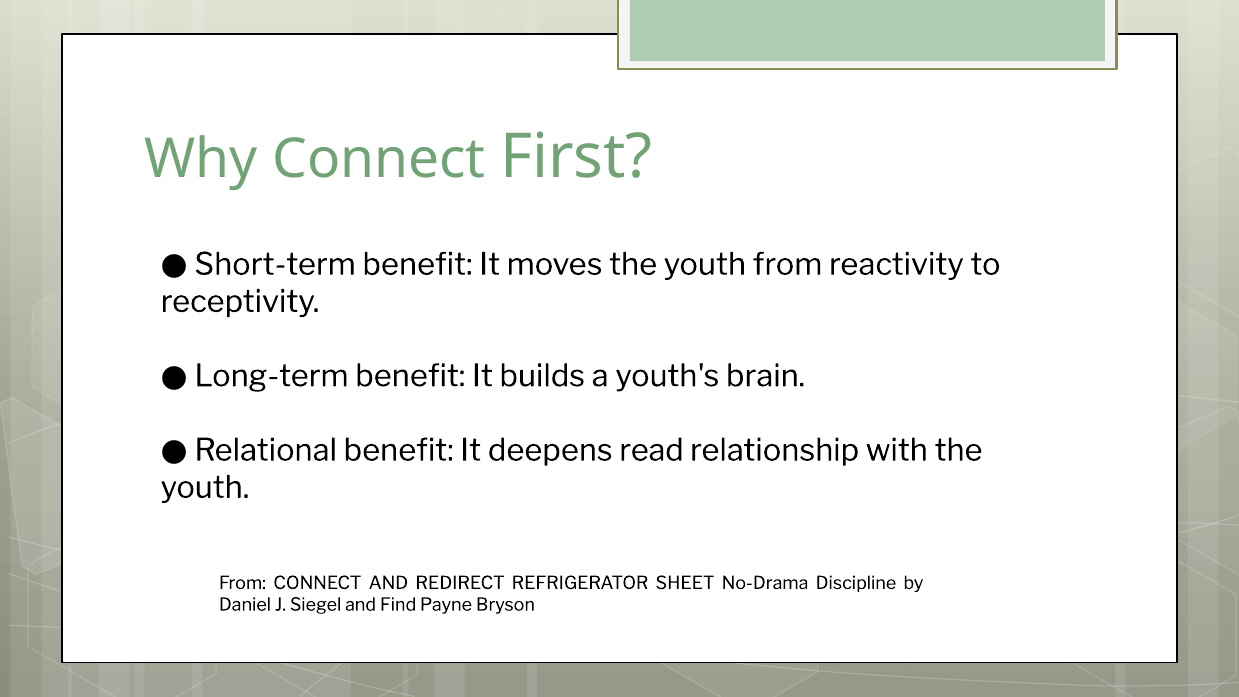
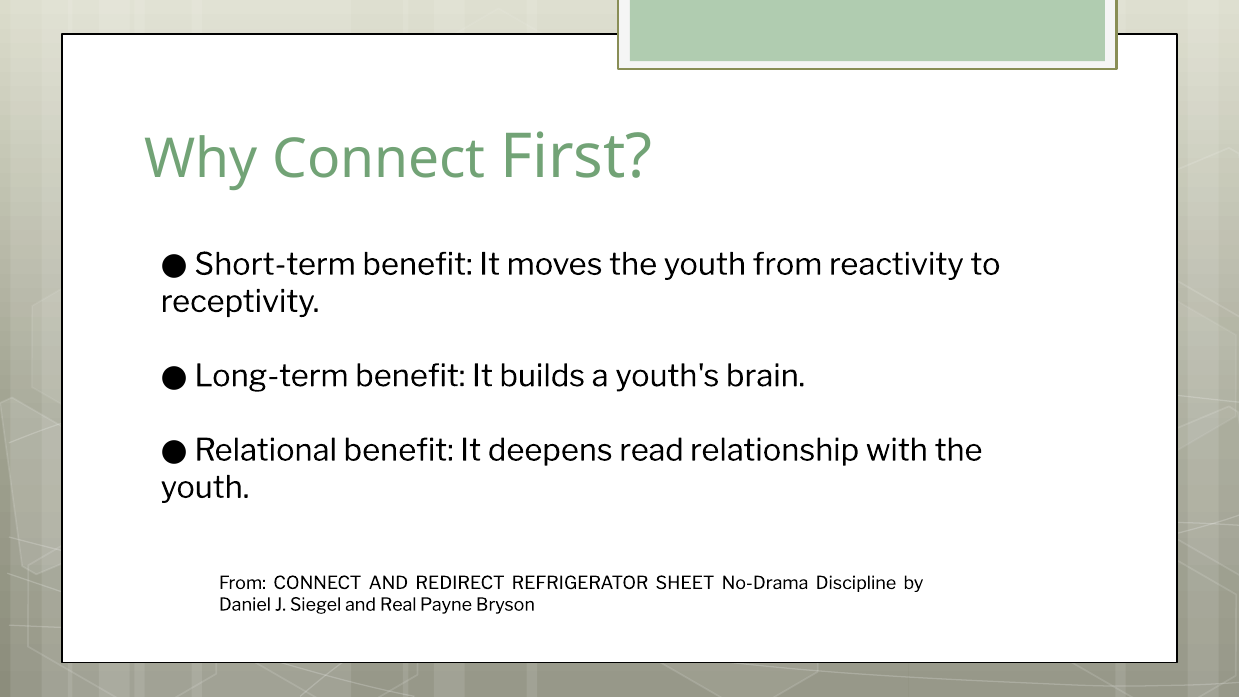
Find: Find -> Real (398, 605)
